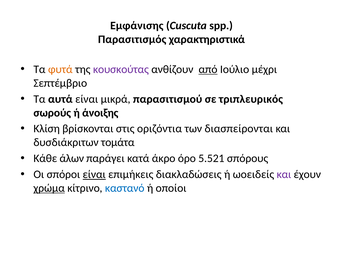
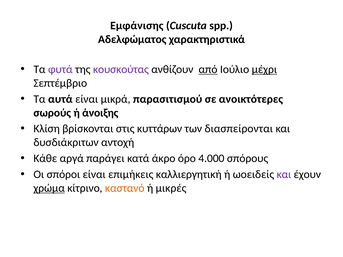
Παρασιτισμός: Παρασιτισμός -> Αδελφώματος (132, 39)
φυτά colour: orange -> purple (60, 69)
μέχρι underline: none -> present (264, 69)
τριπλευρικός: τριπλευρικός -> ανοικτότερες (251, 99)
οριζόντια: οριζόντια -> κυττάρων (160, 129)
τομάτα: τομάτα -> αντοχή (118, 143)
άλων: άλων -> αργά (72, 159)
5.521: 5.521 -> 4.000 (211, 159)
είναι underline: present -> none (94, 175)
διακλαδώσεις: διακλαδώσεις -> καλλιεργητική (189, 175)
καστανό colour: blue -> orange (125, 188)
οποίοι: οποίοι -> μικρές (171, 188)
